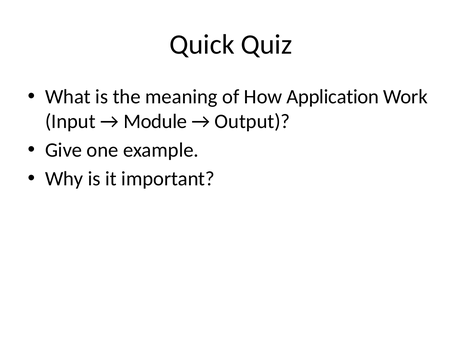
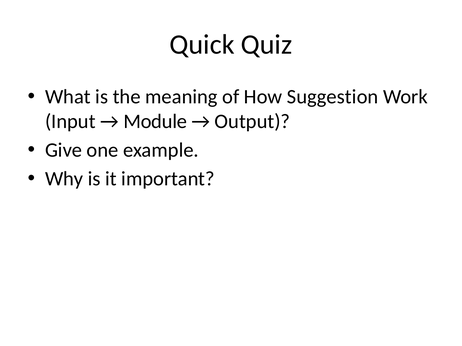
Application: Application -> Suggestion (333, 97)
